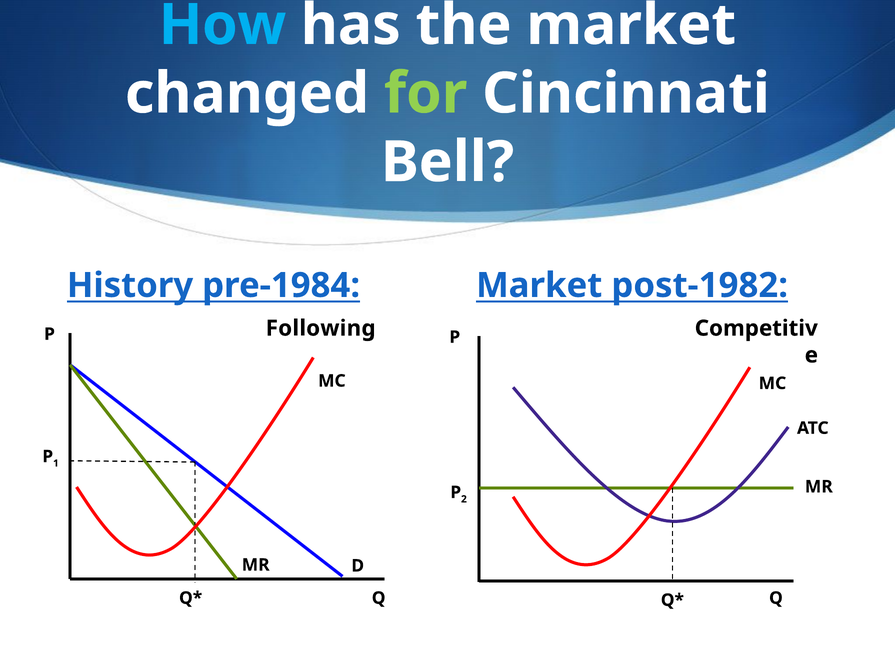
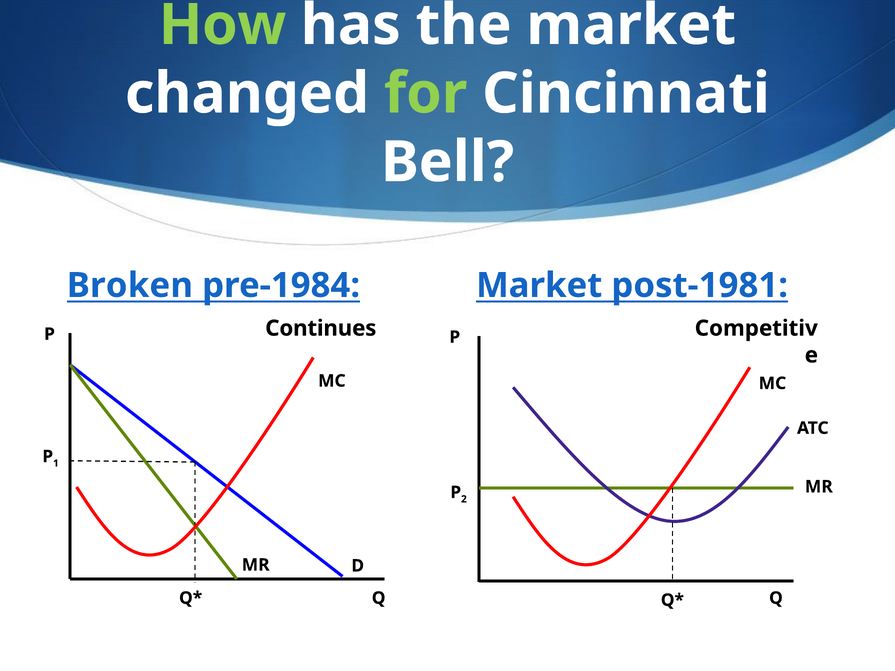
How colour: light blue -> light green (222, 25)
History: History -> Broken (130, 286)
post-1982: post-1982 -> post-1981 (700, 286)
Following: Following -> Continues (321, 328)
